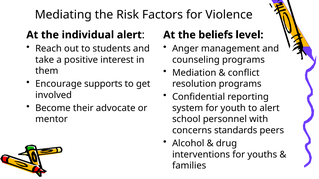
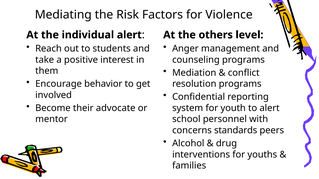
beliefs: beliefs -> others (216, 35)
supports: supports -> behavior (103, 84)
